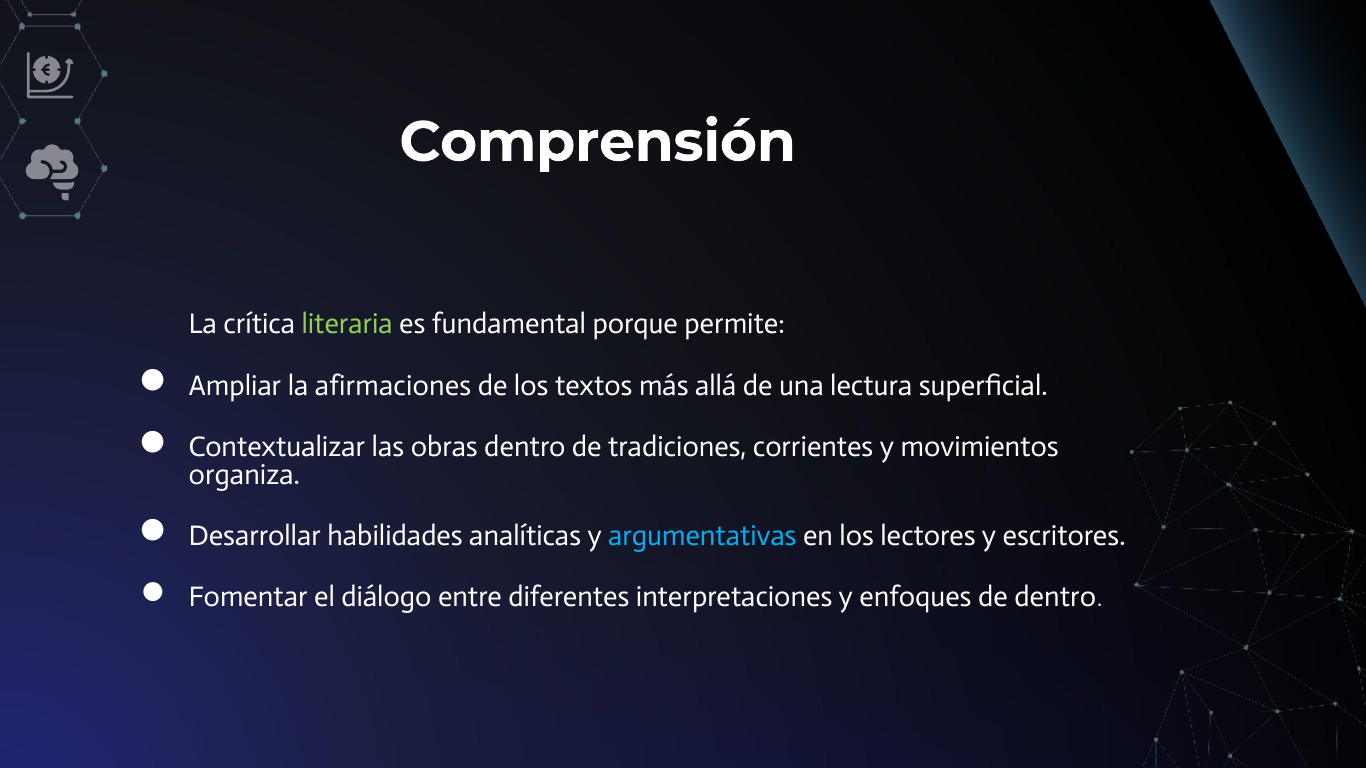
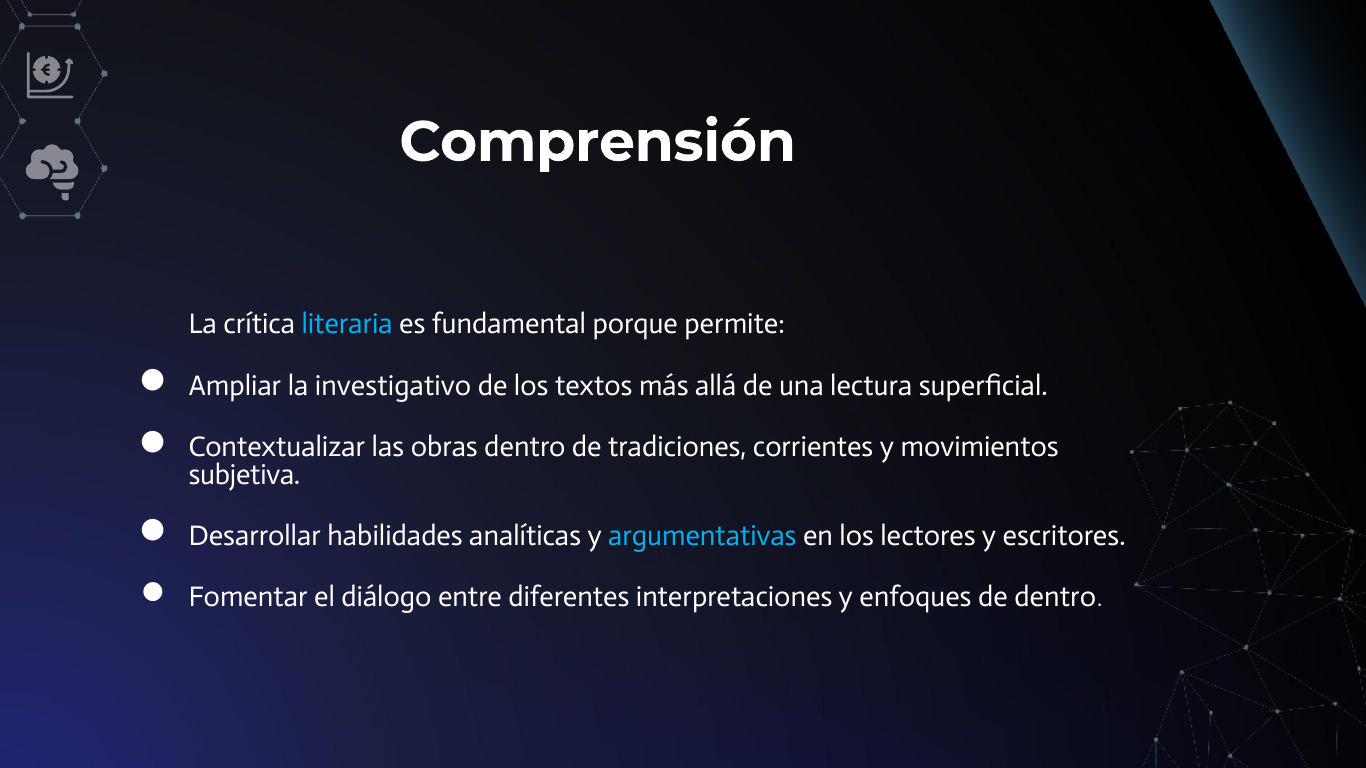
literaria colour: light green -> light blue (347, 325)
afirmaciones: afirmaciones -> investigativo (393, 386)
organiza: organiza -> subjetiva (244, 475)
